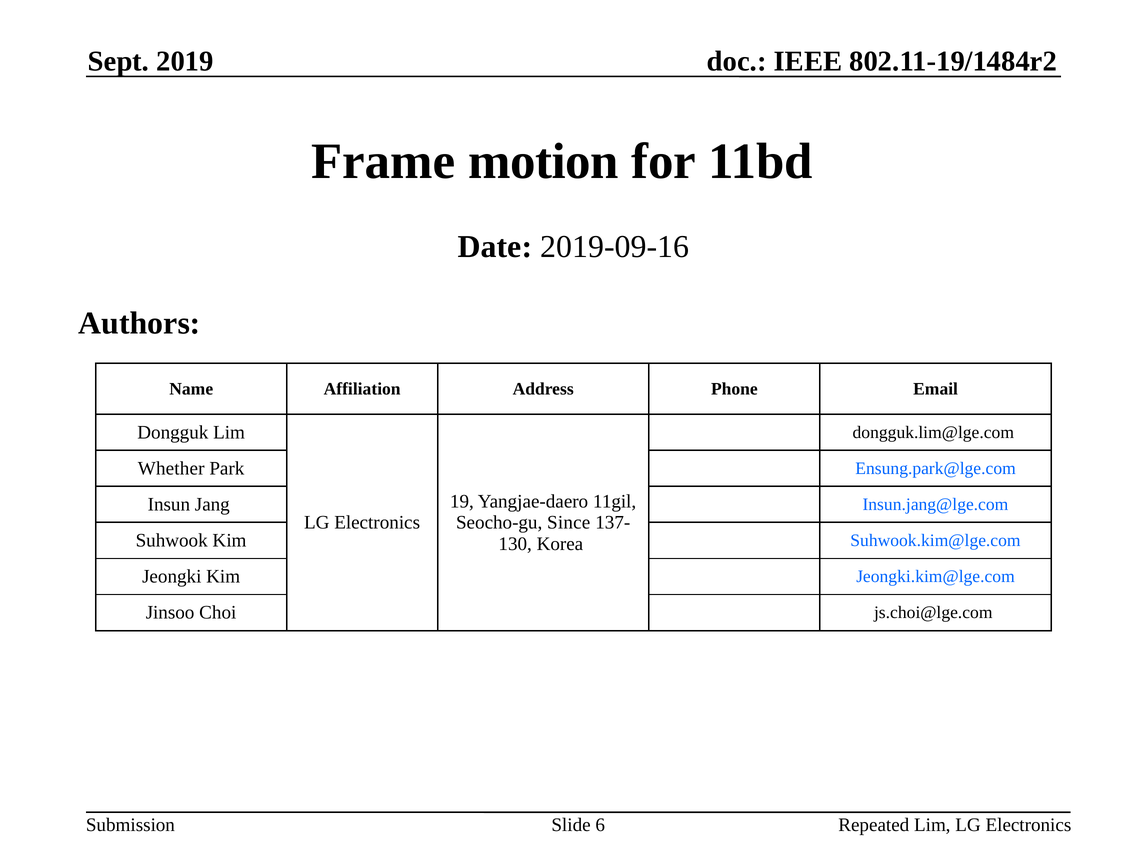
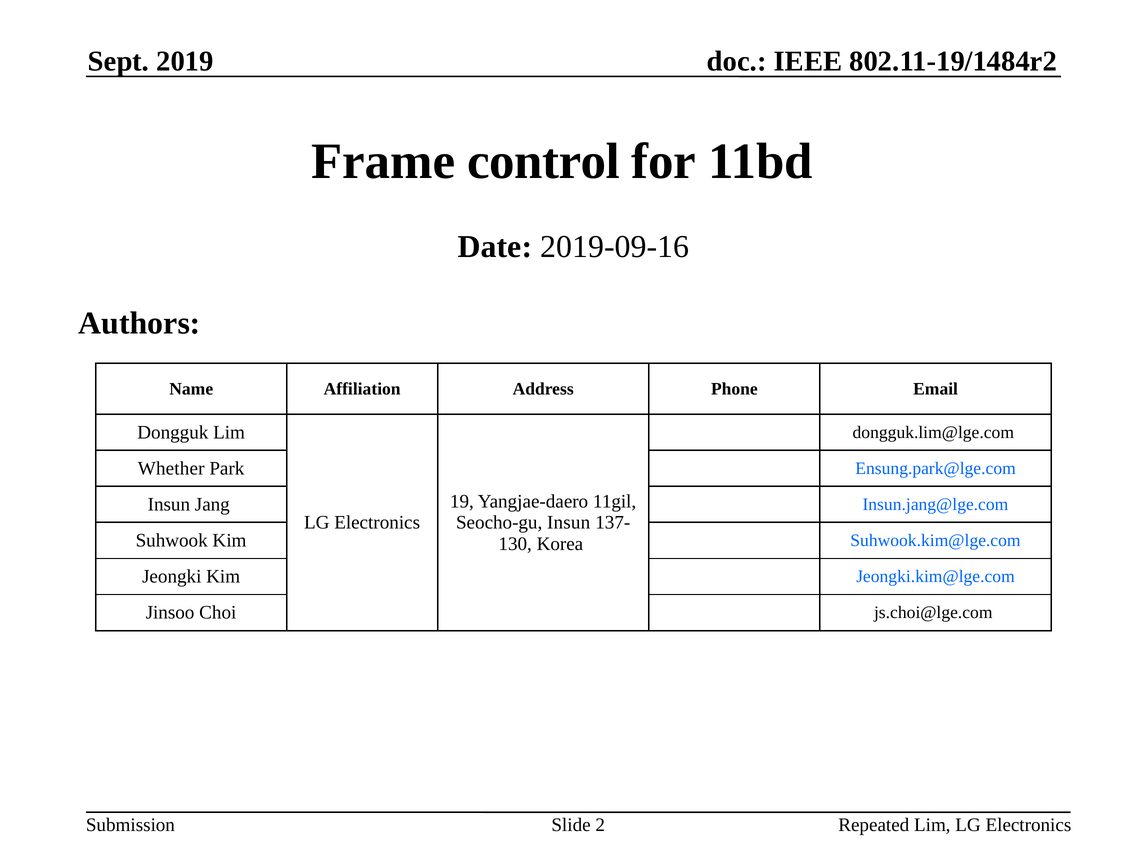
motion: motion -> control (543, 161)
Seocho-gu Since: Since -> Insun (569, 523)
6: 6 -> 2 (600, 825)
